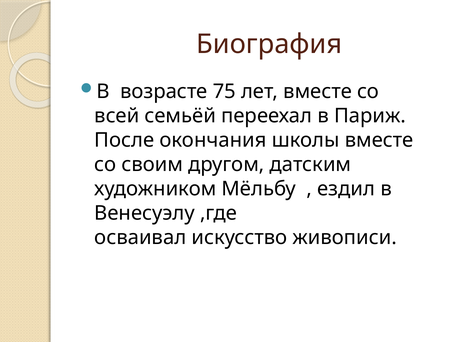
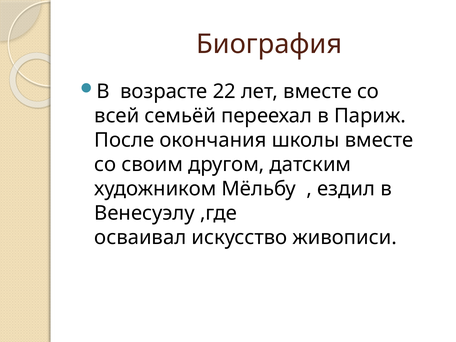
75: 75 -> 22 (224, 92)
